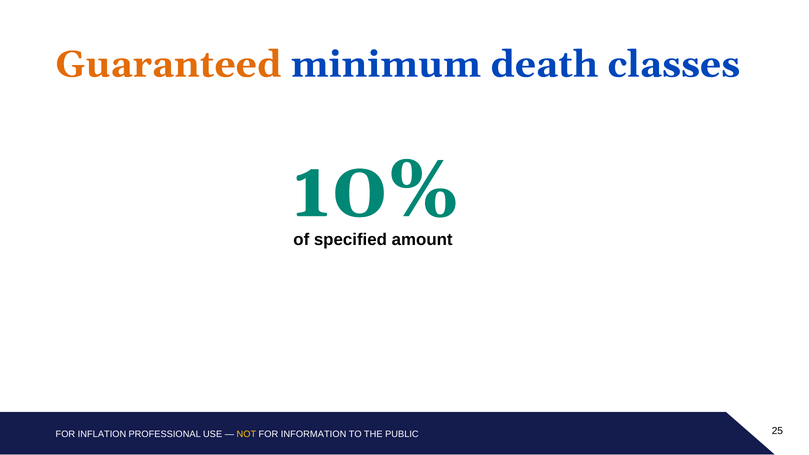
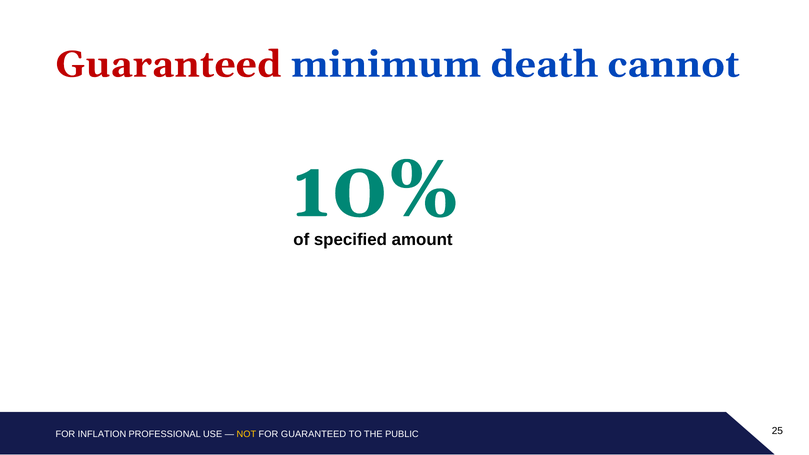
Guaranteed colour: orange -> red (169, 64)
classes: classes -> cannot (674, 64)
FOR INFORMATION: INFORMATION -> GUARANTEED (314, 434)
